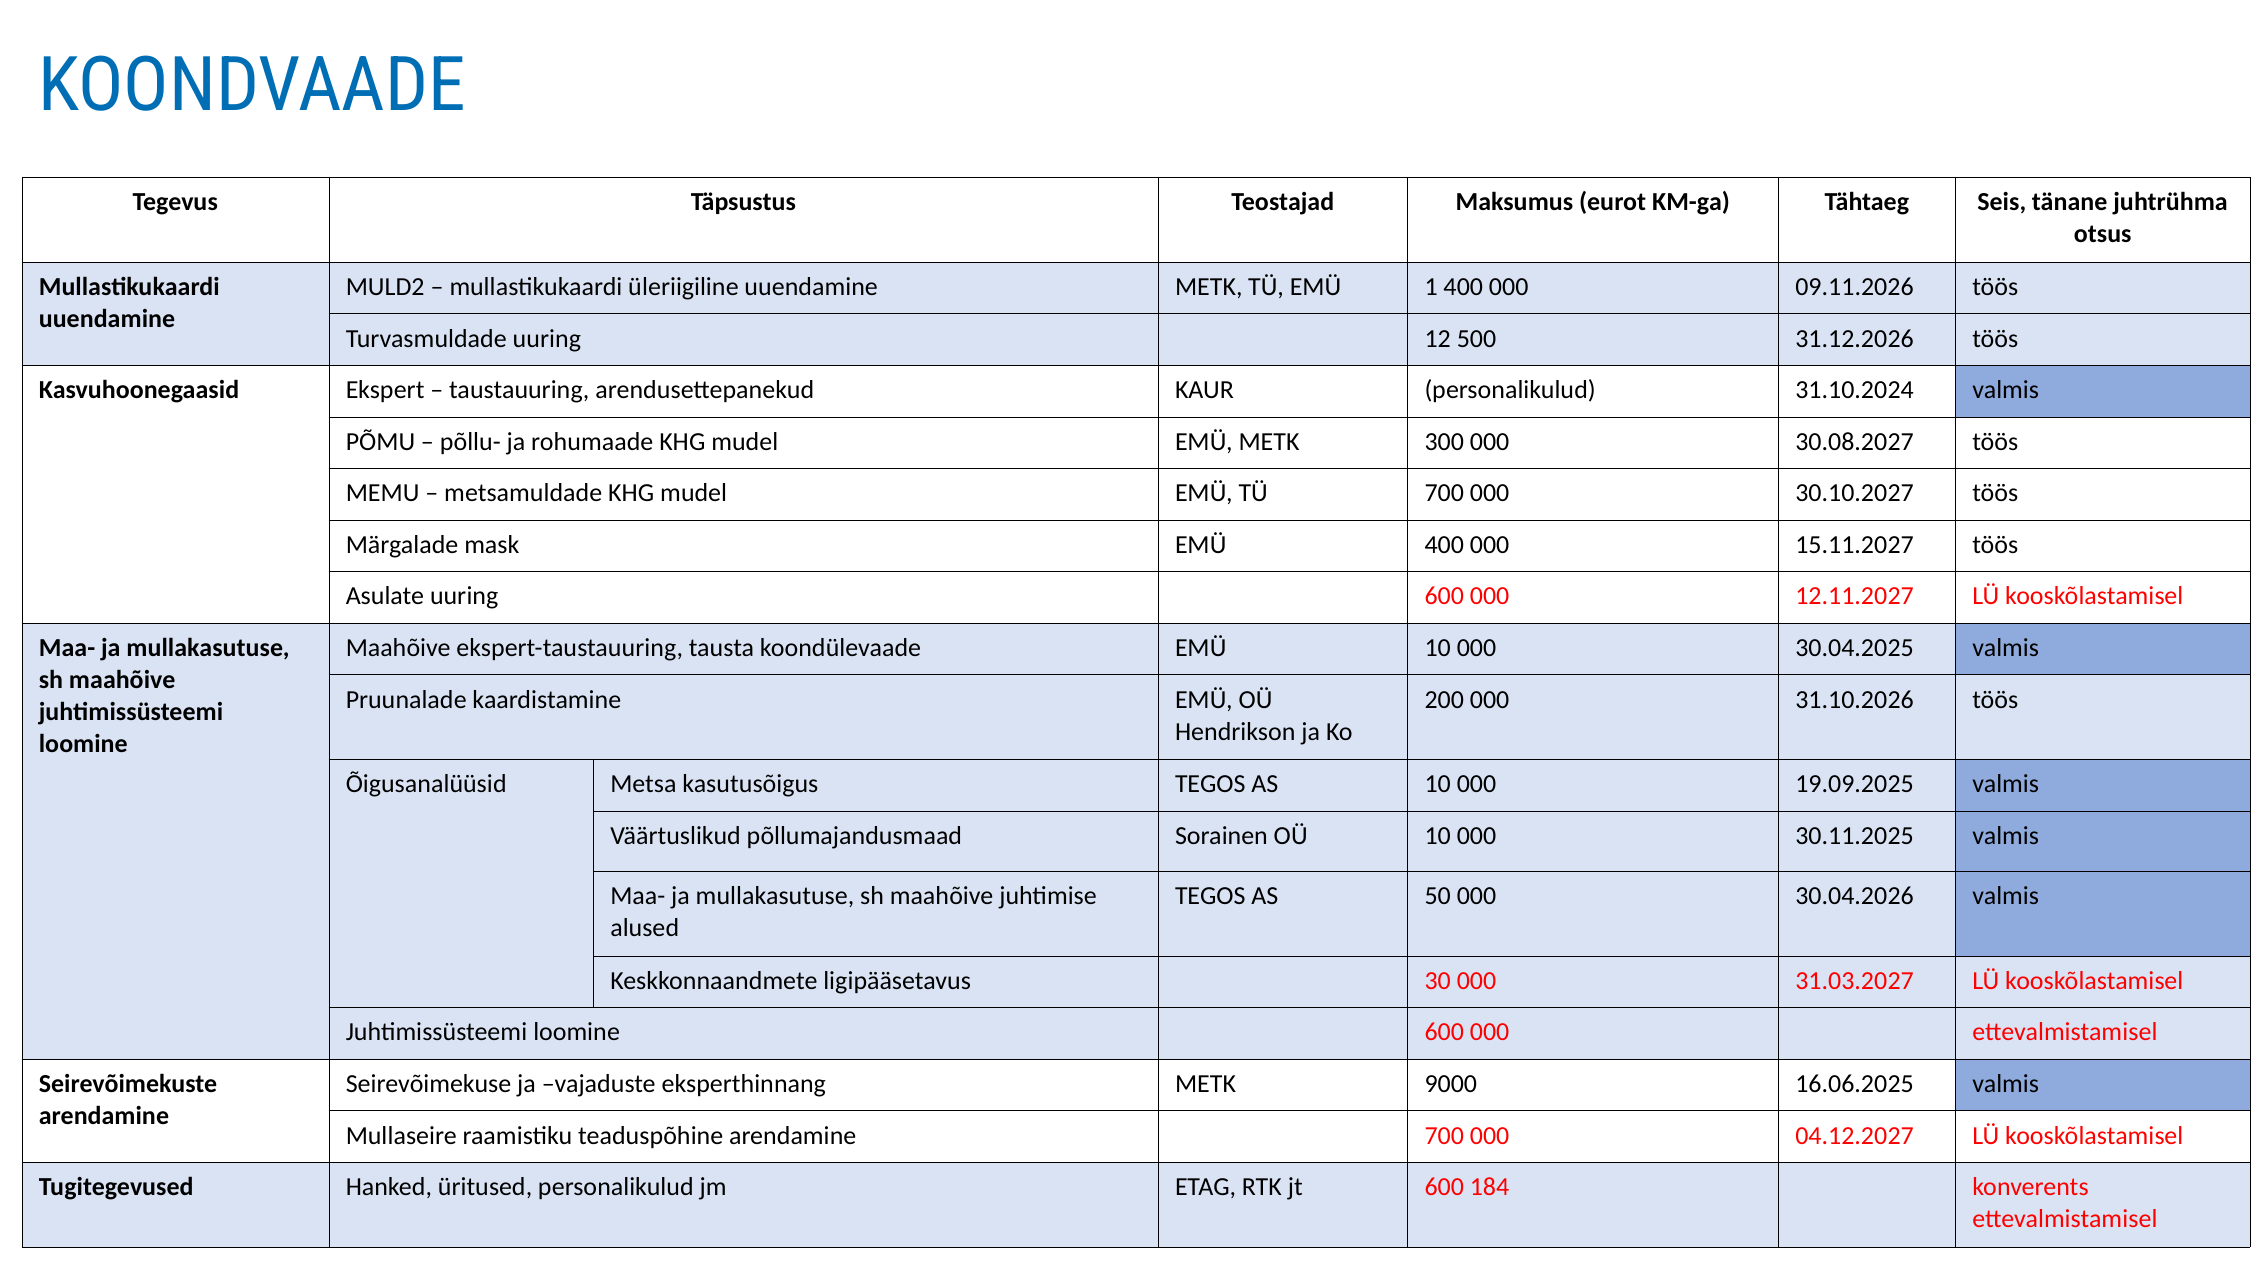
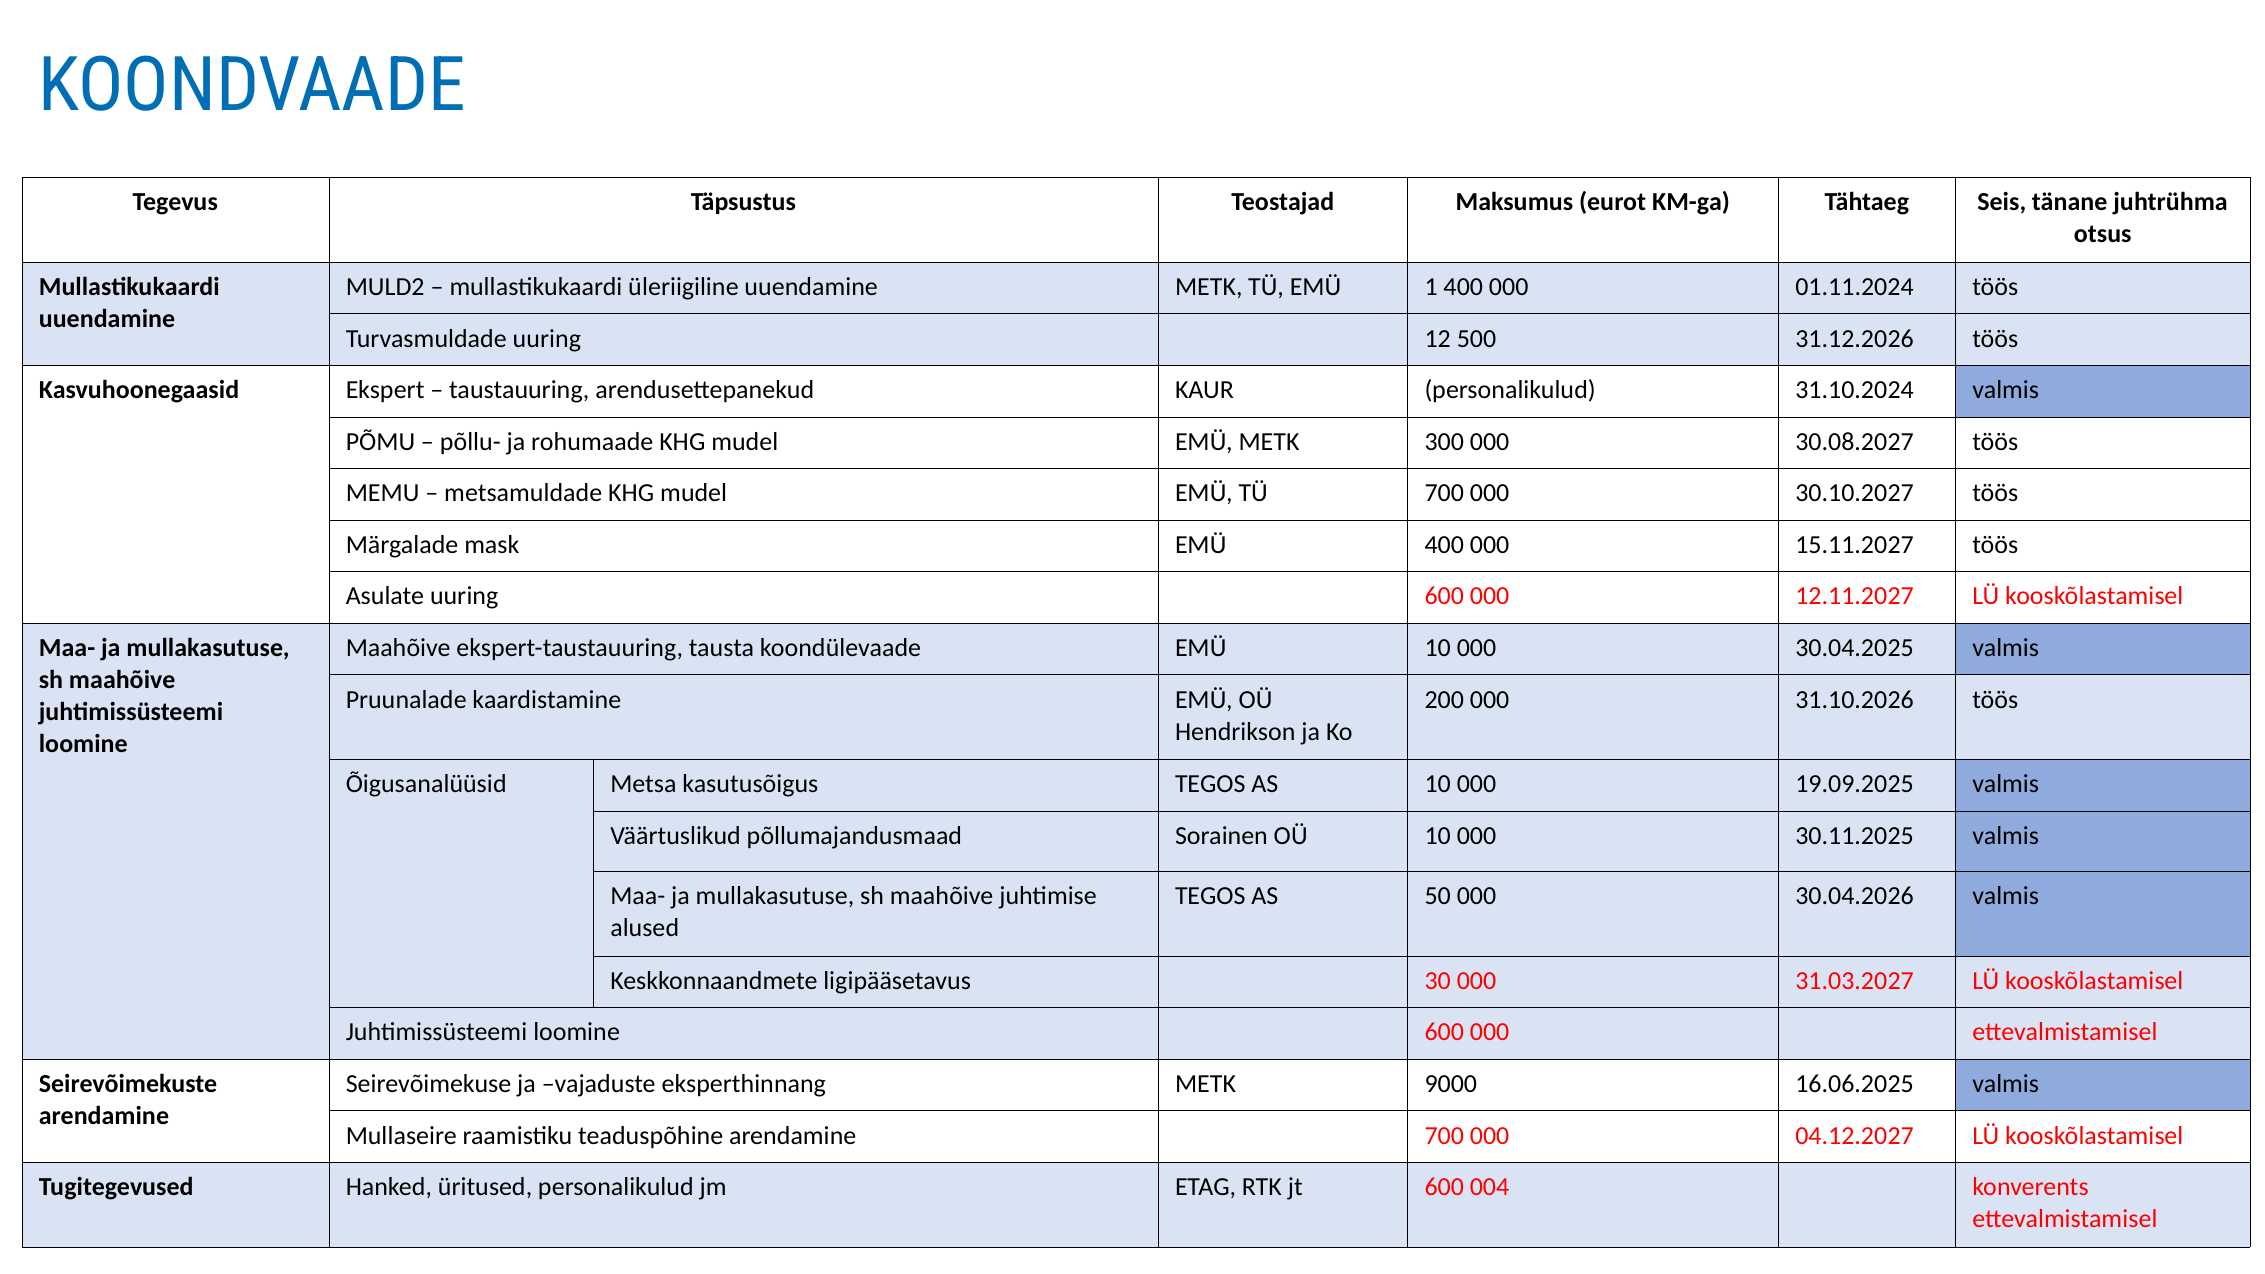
09.11.2026: 09.11.2026 -> 01.11.2024 (1854, 287)
184: 184 -> 004 (1489, 1187)
